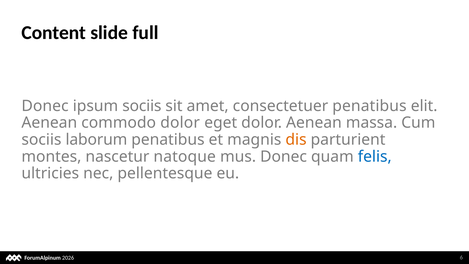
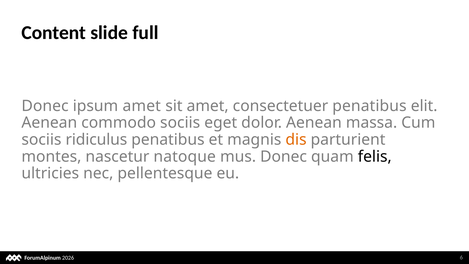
ipsum sociis: sociis -> amet (142, 106)
commodo dolor: dolor -> sociis (180, 123)
laborum: laborum -> ridiculus (96, 140)
felis colour: blue -> black (375, 156)
